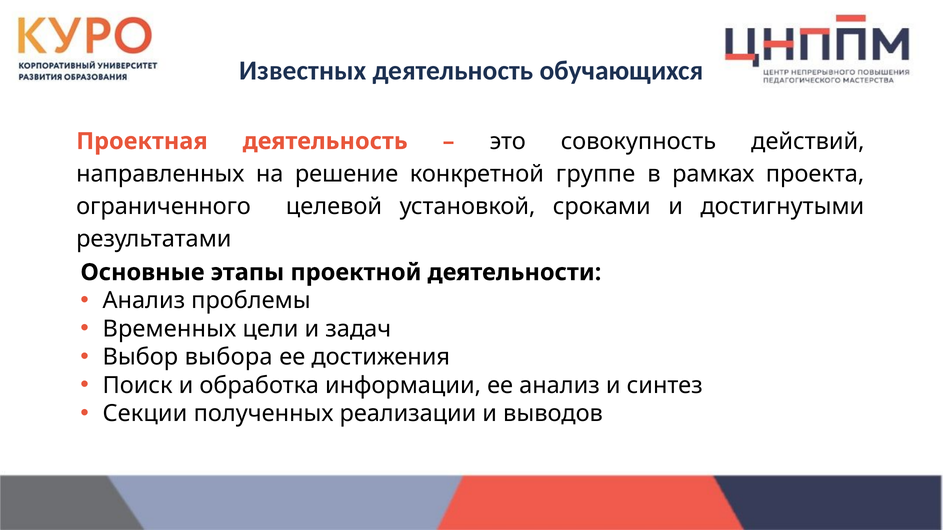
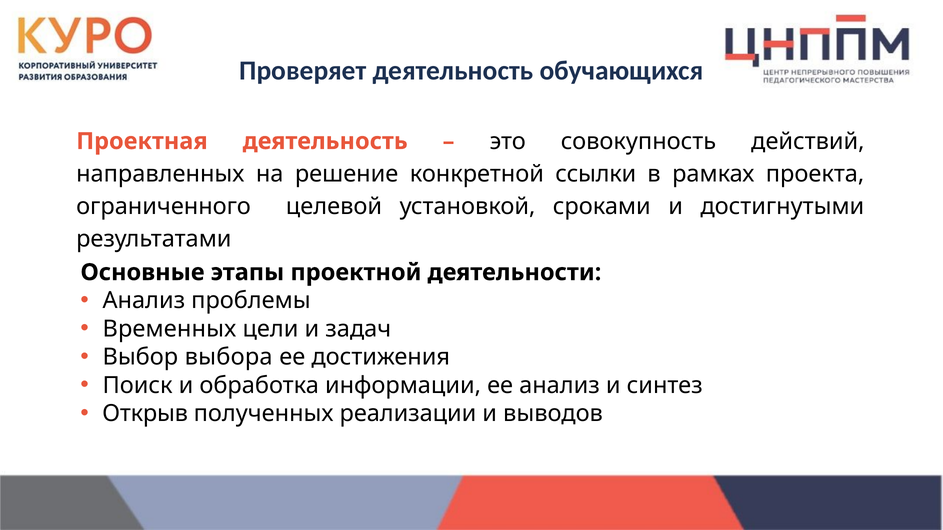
Известных: Известных -> Проверяет (303, 71)
группе: группе -> ссылки (596, 174)
Секции: Секции -> Открыв (145, 414)
